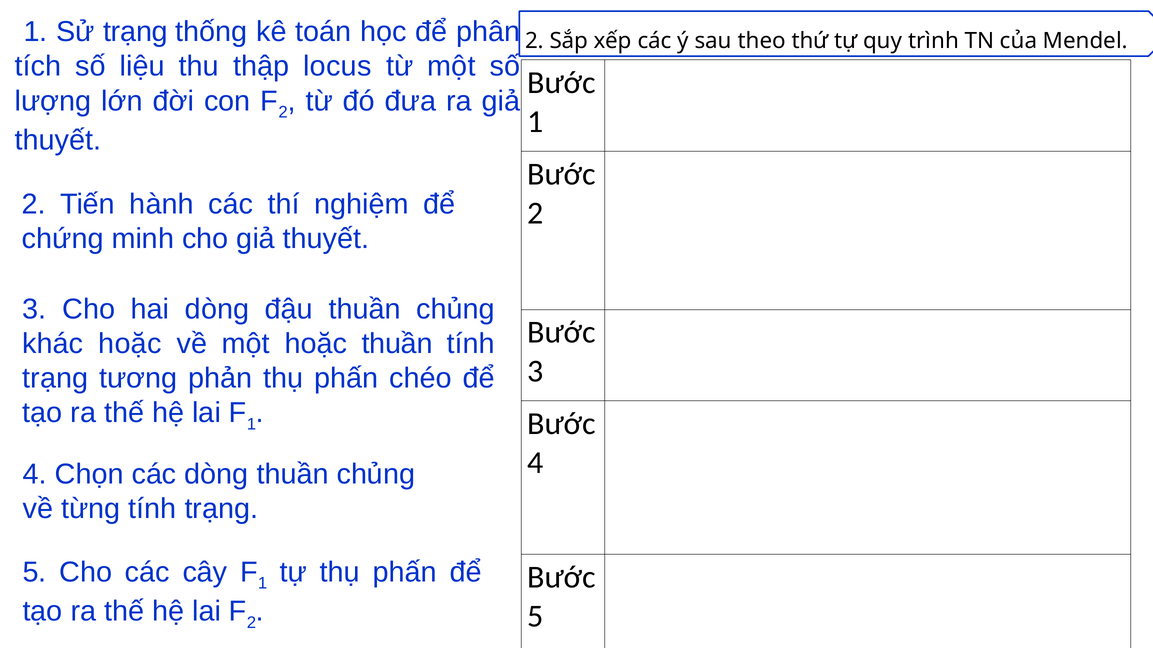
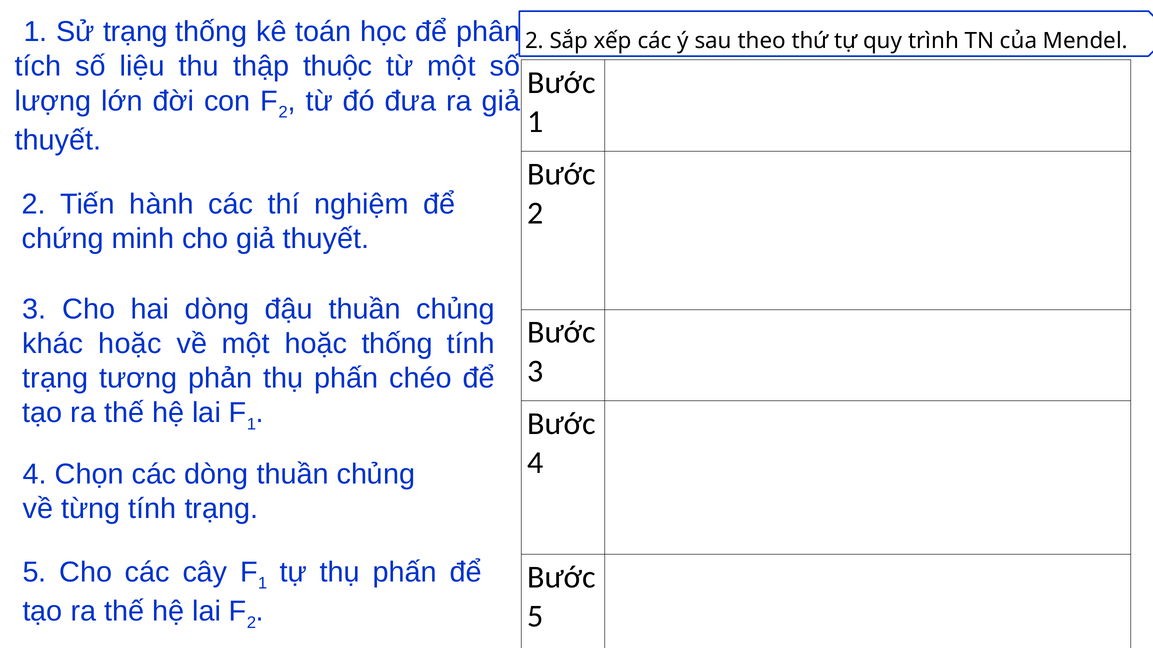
locus: locus -> thuộc (338, 67)
hoặc thuần: thuần -> thống (397, 344)
